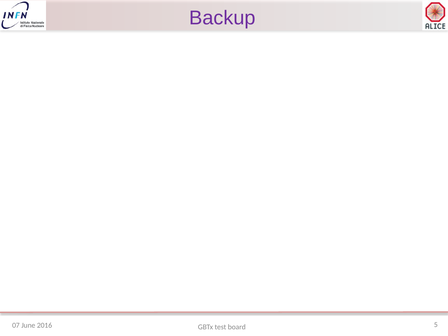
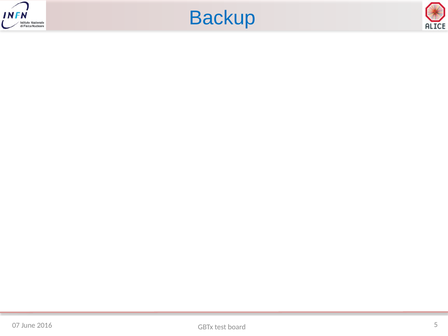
Backup colour: purple -> blue (222, 18)
